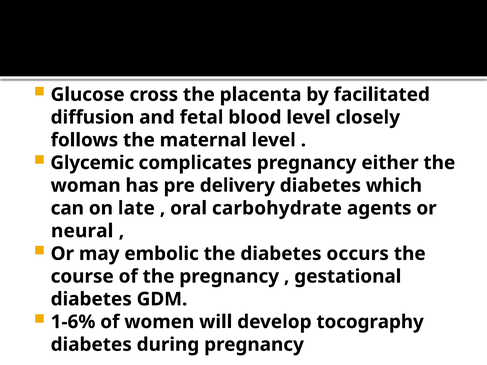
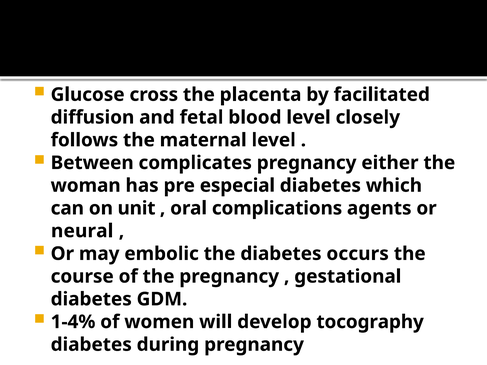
Glycemic: Glycemic -> Between (92, 163)
delivery: delivery -> especial (237, 186)
late: late -> unit (137, 208)
carbohydrate: carbohydrate -> complications (277, 208)
1-6%: 1-6% -> 1-4% (73, 322)
